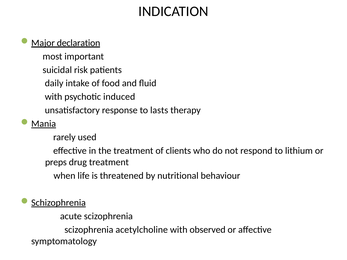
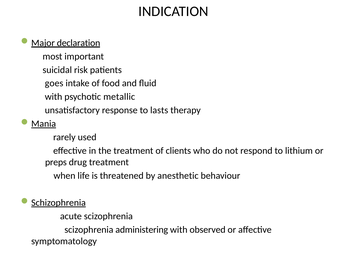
daily: daily -> goes (54, 83)
induced: induced -> metallic (119, 97)
nutritional: nutritional -> anesthetic (178, 176)
acetylcholine: acetylcholine -> administering (142, 230)
